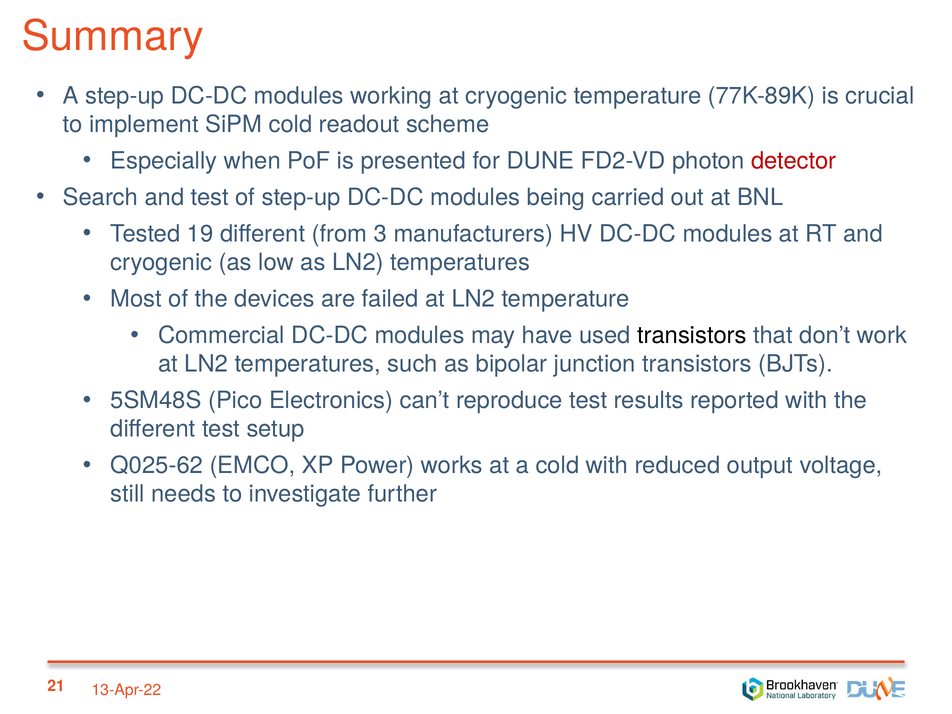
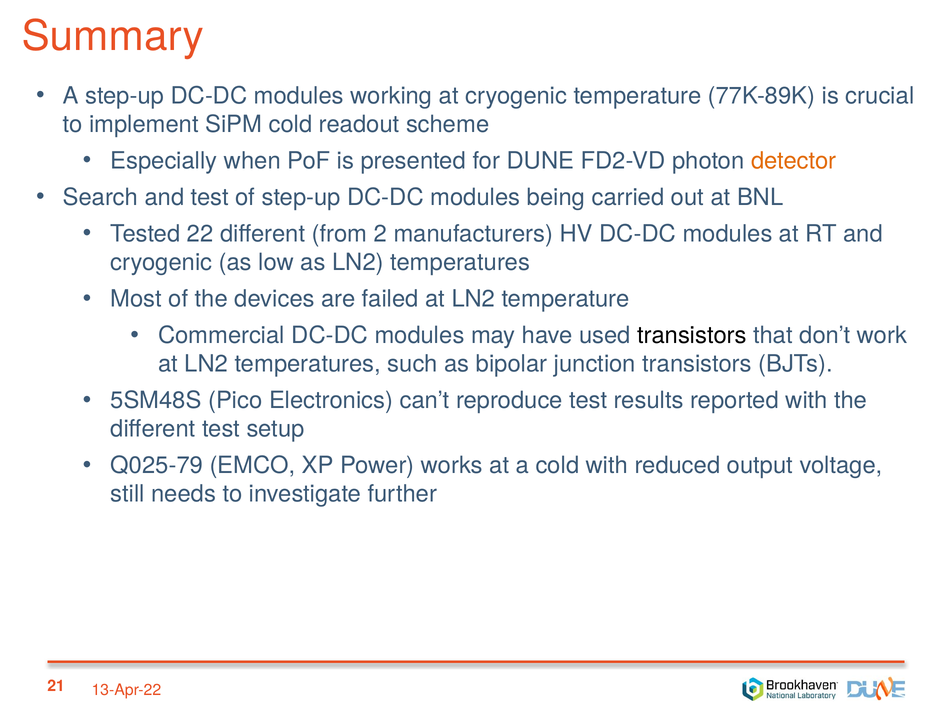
detector colour: red -> orange (794, 161)
19: 19 -> 22 (200, 234)
3: 3 -> 2 (380, 234)
Q025-62: Q025-62 -> Q025-79 (157, 466)
